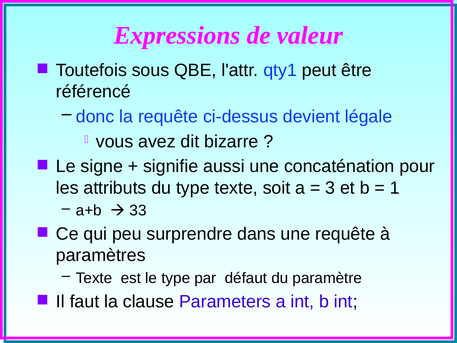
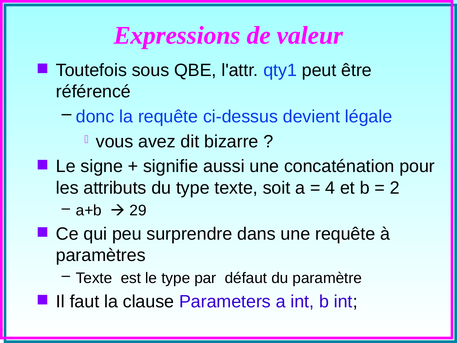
3: 3 -> 4 (330, 188)
1: 1 -> 2 (395, 188)
33: 33 -> 29 (138, 210)
